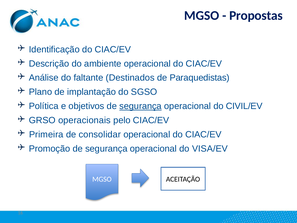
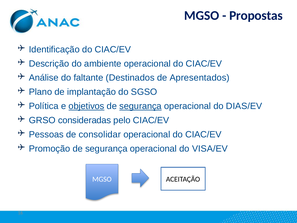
Paraquedistas: Paraquedistas -> Apresentados (200, 78)
objetivos underline: none -> present (86, 106)
CIVIL/EV: CIVIL/EV -> DIAS/EV (244, 106)
operacionais: operacionais -> consideradas (85, 120)
Primeira: Primeira -> Pessoas (46, 134)
